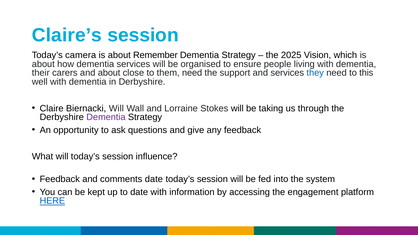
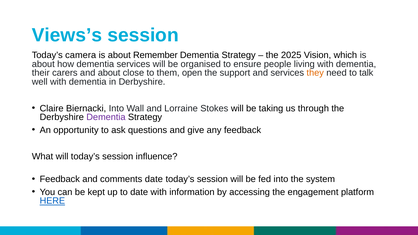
Claire’s: Claire’s -> Views’s (67, 35)
them need: need -> open (192, 73)
they colour: blue -> orange (315, 73)
this: this -> talk (366, 73)
Biernacki Will: Will -> Into (116, 108)
